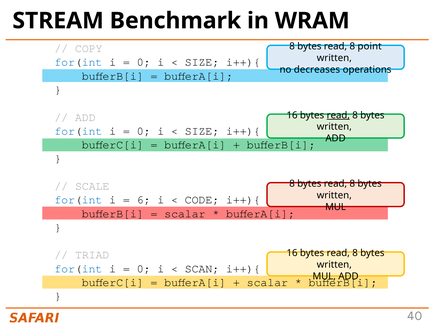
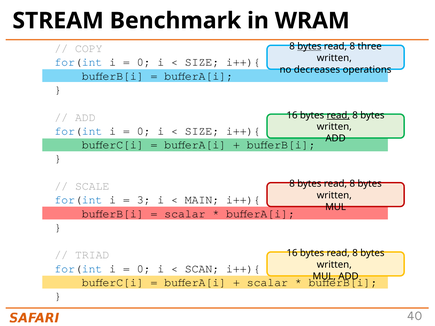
bytes underline: none -> present (309, 46)
point: point -> three (370, 46)
6: 6 -> 3 (144, 200)
CODE: CODE -> MAIN (202, 200)
